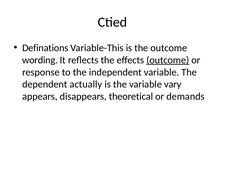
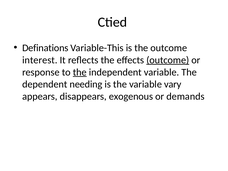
wording: wording -> interest (40, 60)
the underline: none -> present (80, 72)
actually: actually -> needing (86, 84)
theoretical: theoretical -> exogenous (131, 96)
